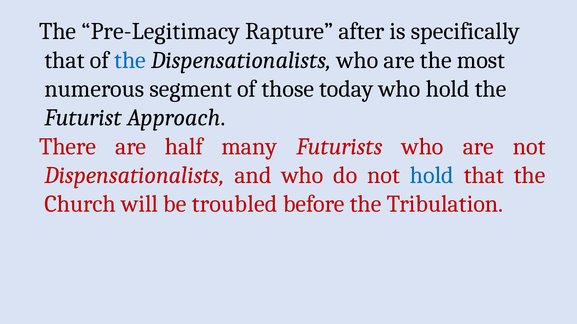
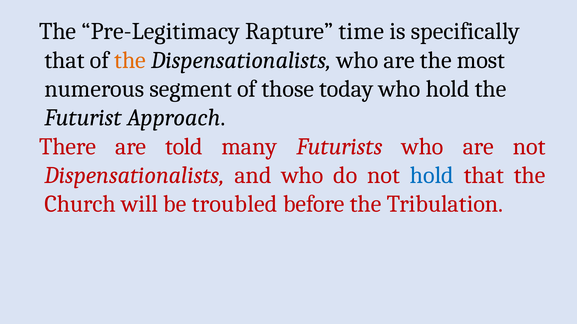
after: after -> time (361, 31)
the colour: blue -> orange (130, 60)
half: half -> told (184, 147)
